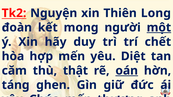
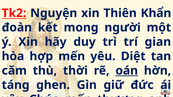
Long: Long -> Khẩn (156, 13)
một underline: present -> none (159, 28)
chết: chết -> gian (158, 42)
thật: thật -> thời (75, 71)
